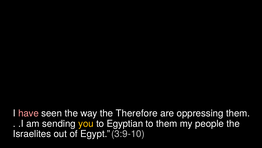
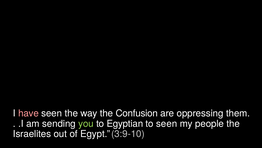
Therefore: Therefore -> Confusion (137, 113)
you colour: yellow -> light green (86, 123)
to them: them -> seen (167, 123)
